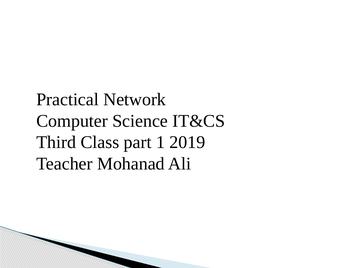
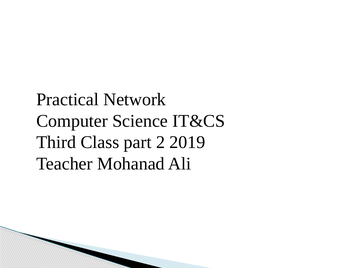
1: 1 -> 2 (161, 143)
